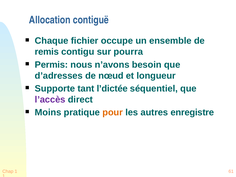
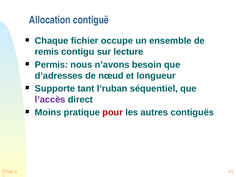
pourra: pourra -> lecture (128, 52)
l’dictée: l’dictée -> l’ruban (112, 89)
pour colour: orange -> red (113, 112)
enregistre: enregistre -> contiguës (192, 112)
